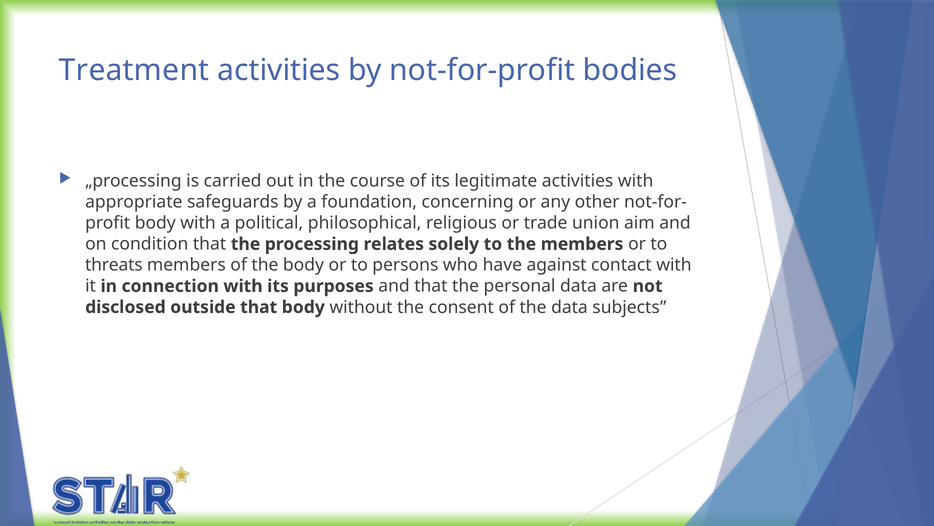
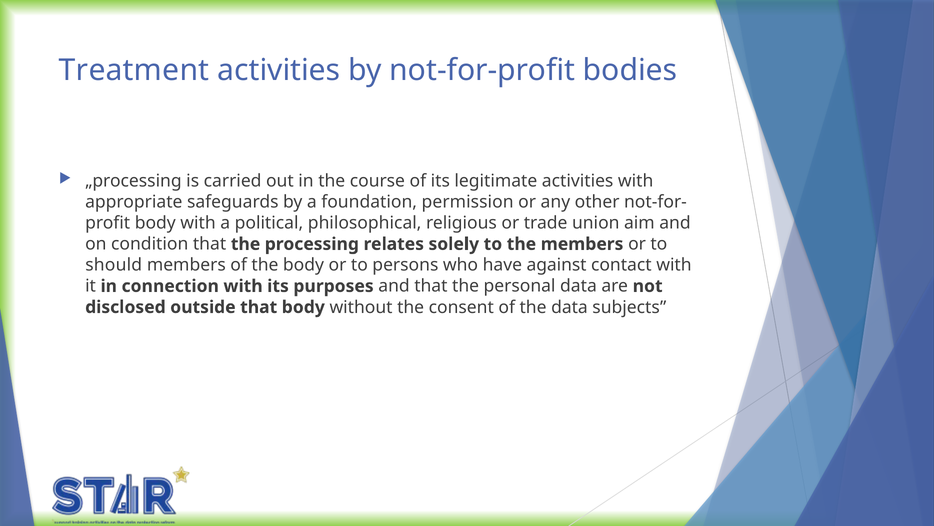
concerning: concerning -> permission (468, 202)
threats: threats -> should (114, 265)
